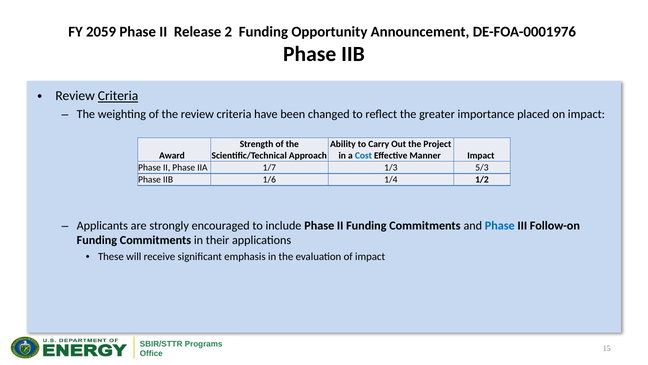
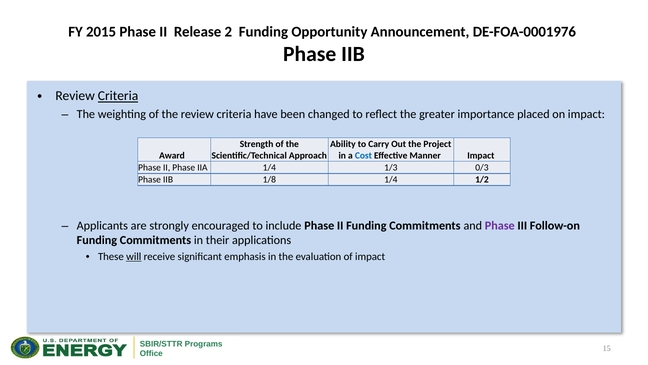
2059: 2059 -> 2015 (101, 32)
IIA 1/7: 1/7 -> 1/4 (269, 168)
5/3: 5/3 -> 0/3 (482, 168)
1/6: 1/6 -> 1/8 (269, 180)
Phase colour: blue -> purple (500, 225)
will underline: none -> present (134, 256)
